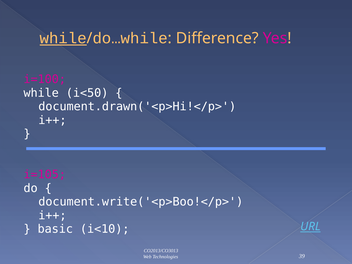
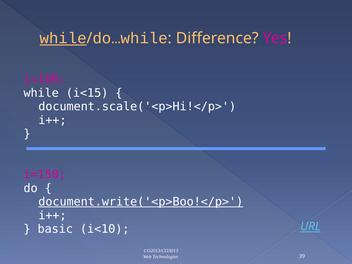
i<50: i<50 -> i<15 (87, 93)
document.drawn('<p>Hi!</p>: document.drawn('<p>Hi!</p> -> document.scale('<p>Hi!</p> (137, 107)
i=105: i=105 -> i=150 (45, 175)
document.write('<p>Boo!</p> underline: none -> present (141, 202)
